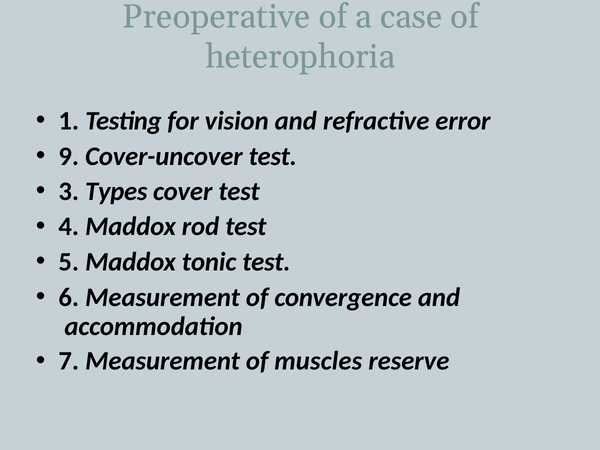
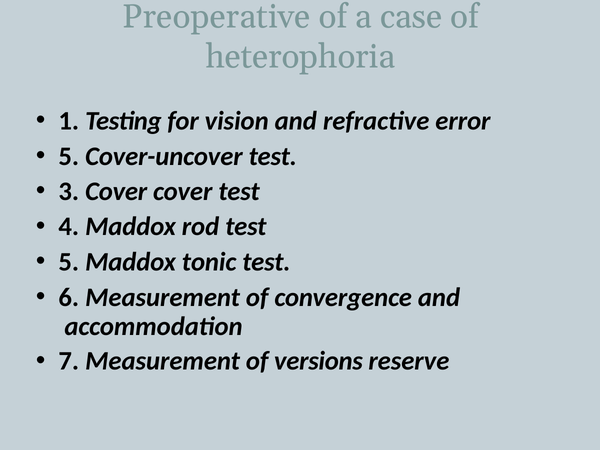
9: 9 -> 5 (69, 156)
3 Types: Types -> Cover (116, 191)
muscles: muscles -> versions (318, 361)
